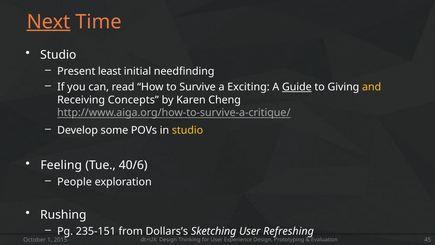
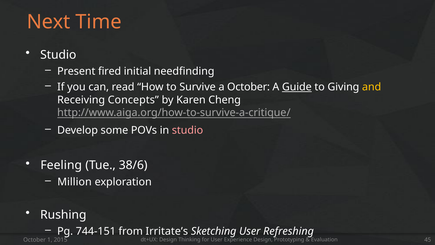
Next underline: present -> none (49, 22)
least: least -> fired (110, 71)
a Exciting: Exciting -> October (249, 87)
studio colour: yellow -> pink (188, 130)
40/6: 40/6 -> 38/6 (133, 165)
People: People -> Million (75, 182)
235-151: 235-151 -> 744-151 (96, 231)
Dollars’s: Dollars’s -> Irritate’s (167, 231)
